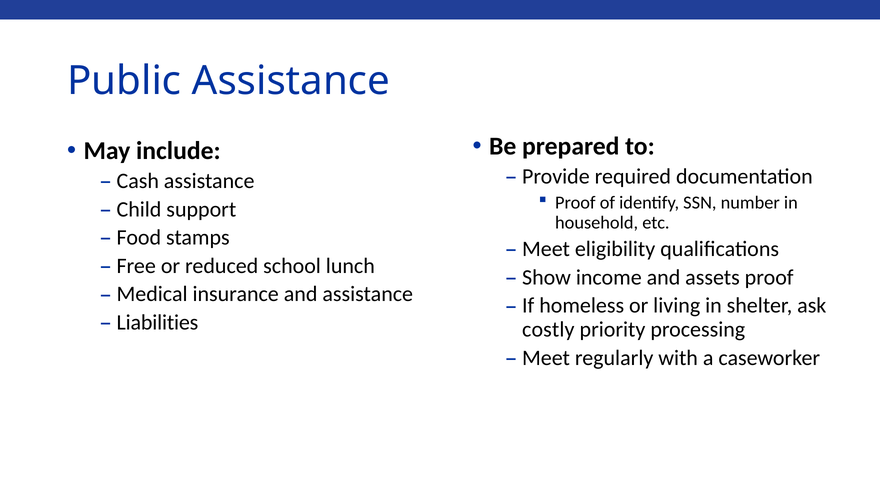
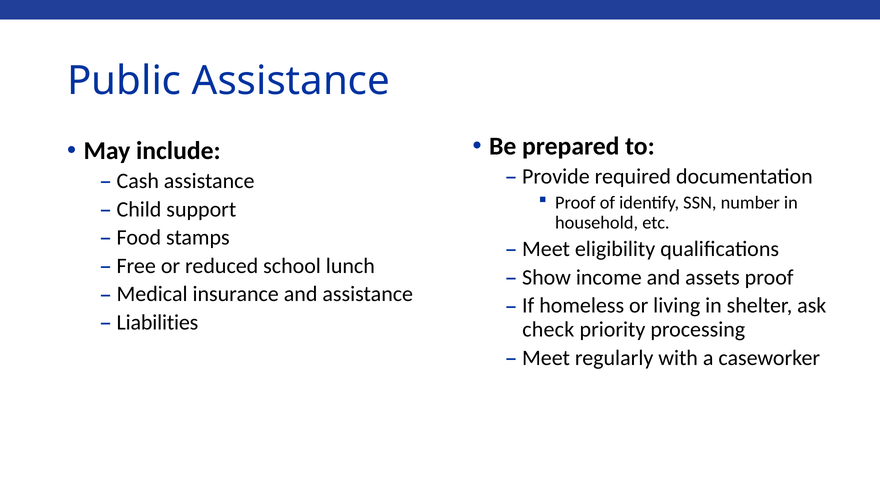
costly: costly -> check (548, 329)
